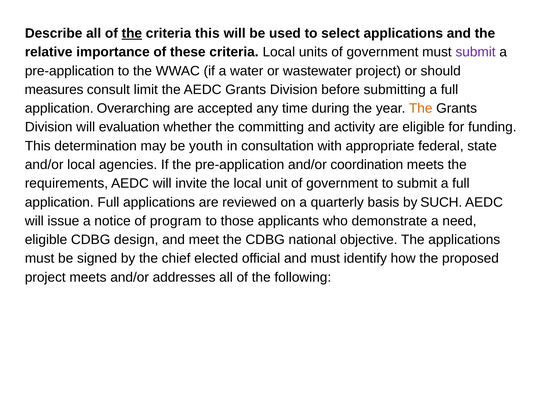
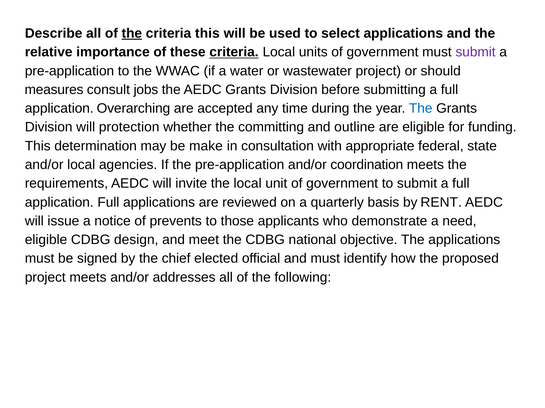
criteria underline: none -> present (234, 52)
limit: limit -> jobs (146, 90)
The colour: orange -> blue (421, 109)
evaluation: evaluation -> protection (129, 127)
activity: activity -> outline (355, 127)
youth: youth -> make (206, 146)
SUCH: SUCH -> RENT (441, 203)
program: program -> prevents (176, 221)
